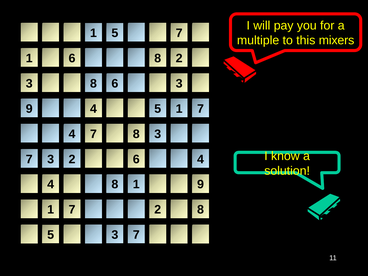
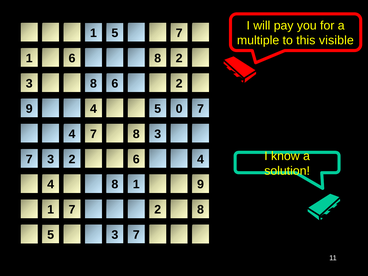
mixers: mixers -> visible (336, 40)
6 3: 3 -> 2 (179, 84)
5 1: 1 -> 0 (179, 109)
